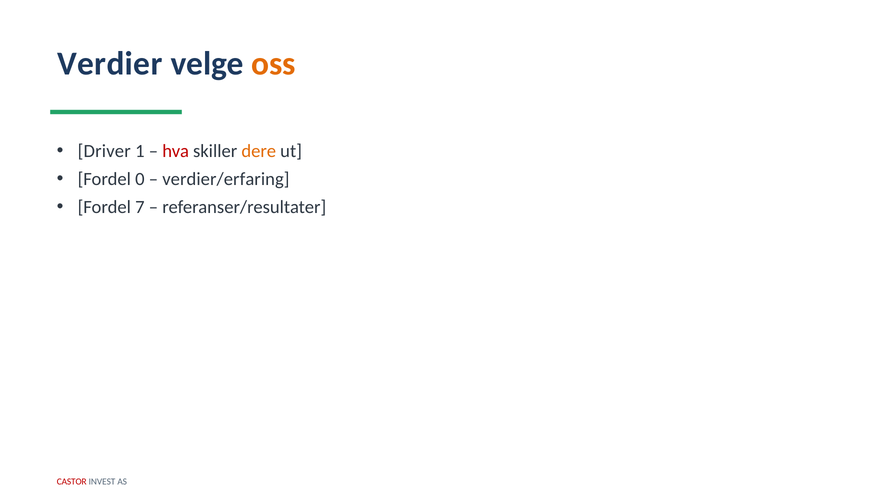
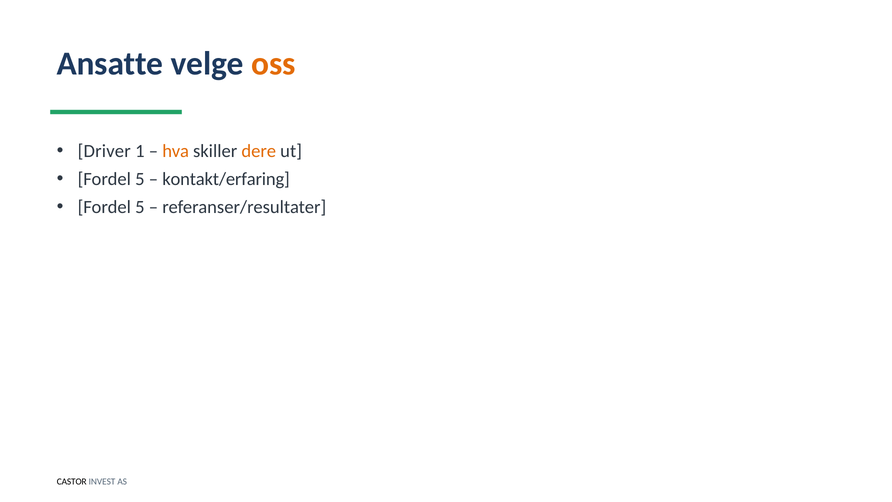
Verdier: Verdier -> Ansatte (110, 64)
hva colour: red -> orange (176, 151)
0: 0 -> 5 (140, 179)
verdier/erfaring: verdier/erfaring -> kontakt/erfaring (226, 179)
7: 7 -> 5 (140, 207)
CASTOR colour: red -> black (72, 481)
